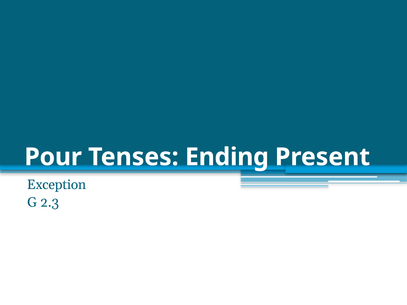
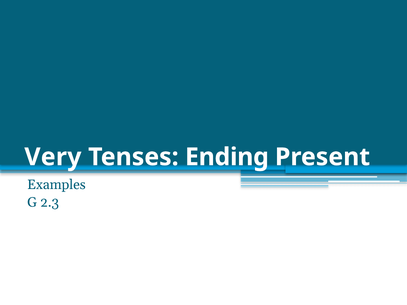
Pour: Pour -> Very (53, 157)
Exception: Exception -> Examples (56, 185)
